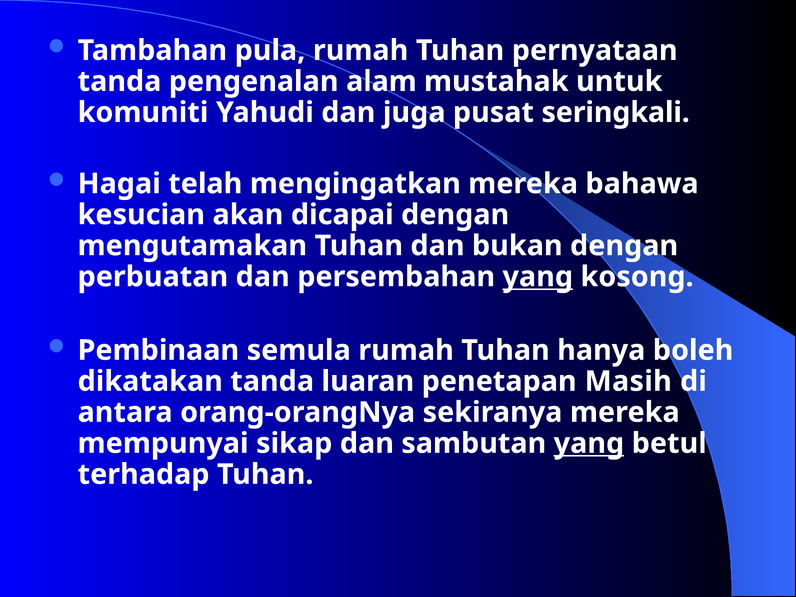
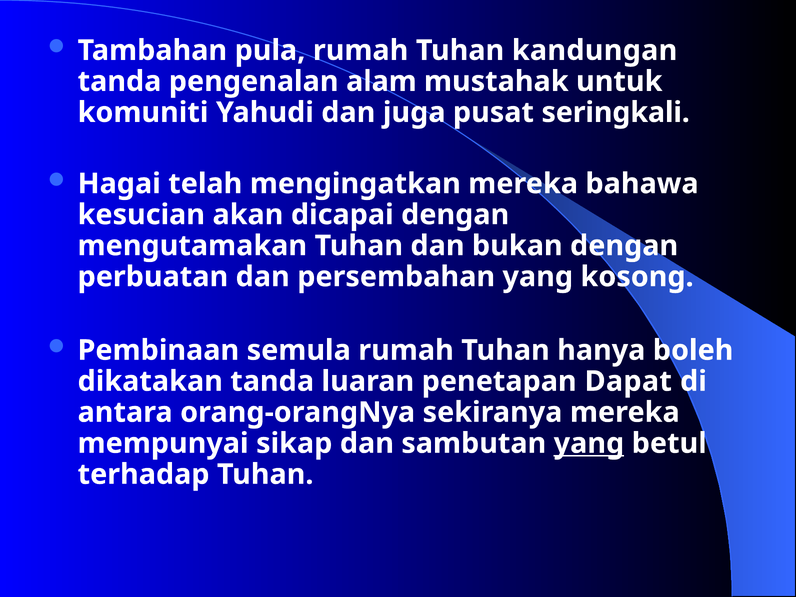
pernyataan: pernyataan -> kandungan (595, 50)
yang underline: present -> none (538, 277)
Masih: Masih -> Dapat (628, 381)
